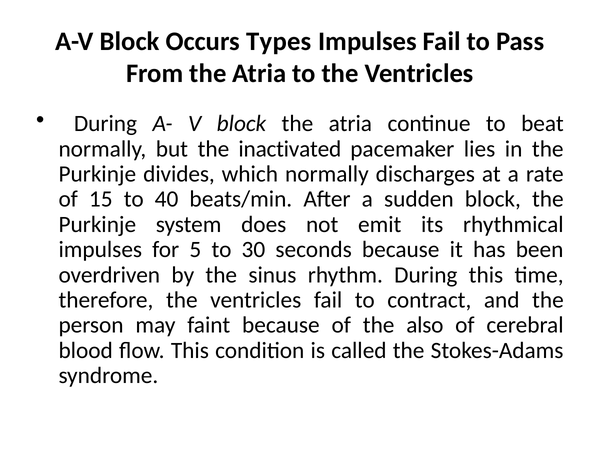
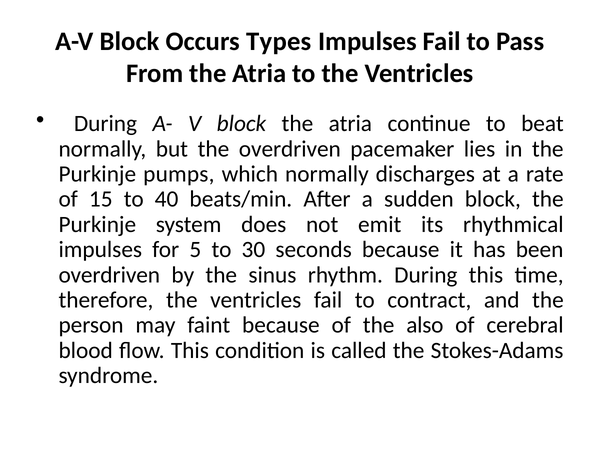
the inactivated: inactivated -> overdriven (290, 149)
divides: divides -> pumps (179, 174)
